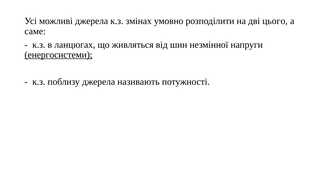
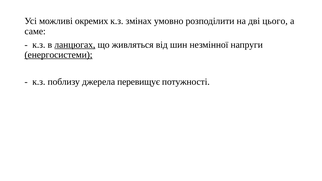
можливі джерела: джерела -> окремих (92, 21)
ланцюгах underline: none -> present (75, 45)
називають: називають -> перевищує (139, 82)
